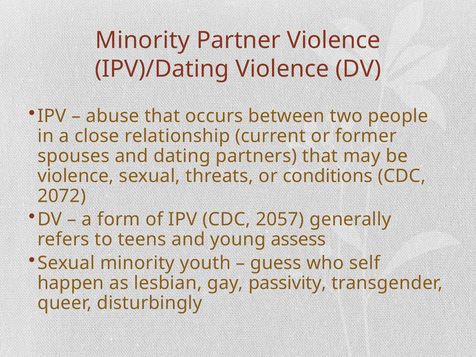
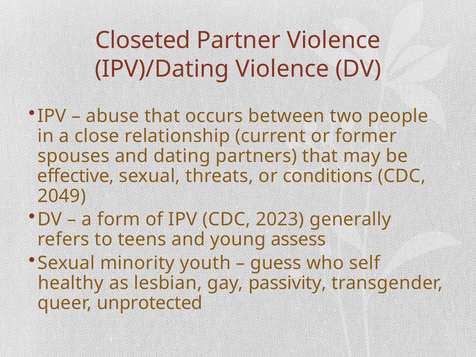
Minority: Minority -> Closeted (143, 40)
violence: violence -> effective (76, 176)
2072: 2072 -> 2049 (62, 196)
2057: 2057 -> 2023 (280, 219)
happen: happen -> healthy (71, 283)
disturbingly: disturbingly -> unprotected (150, 303)
